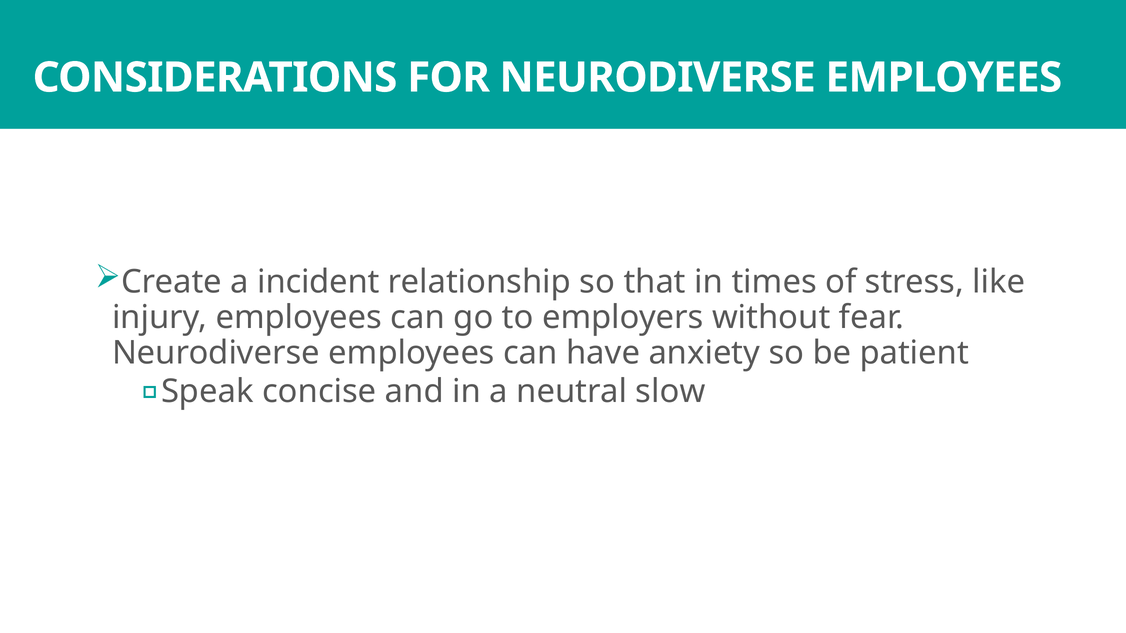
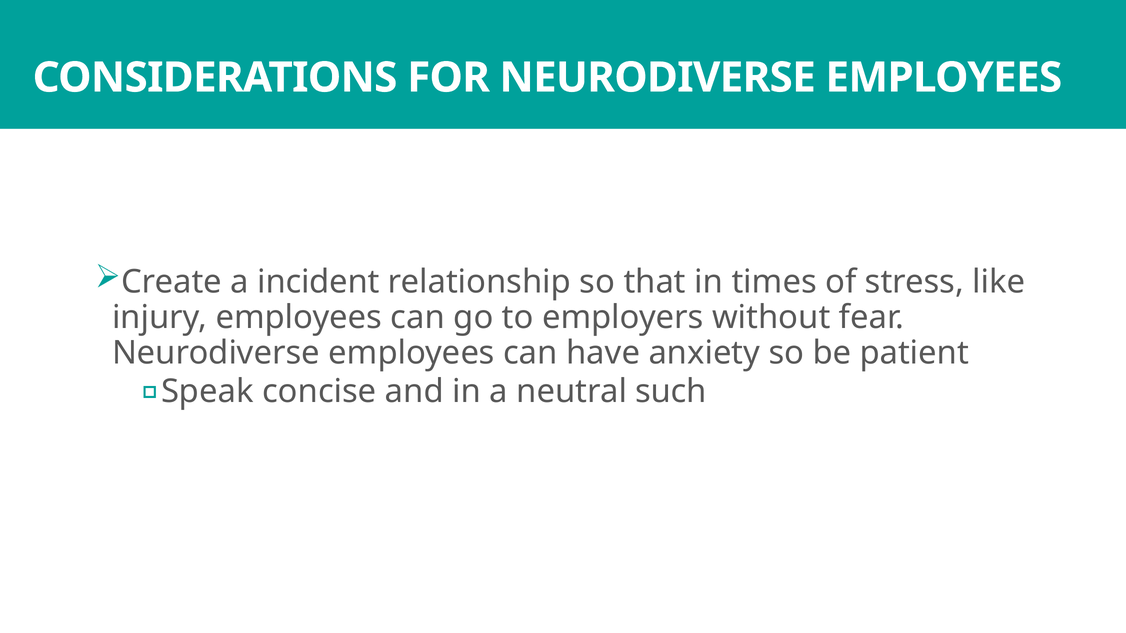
slow: slow -> such (671, 391)
